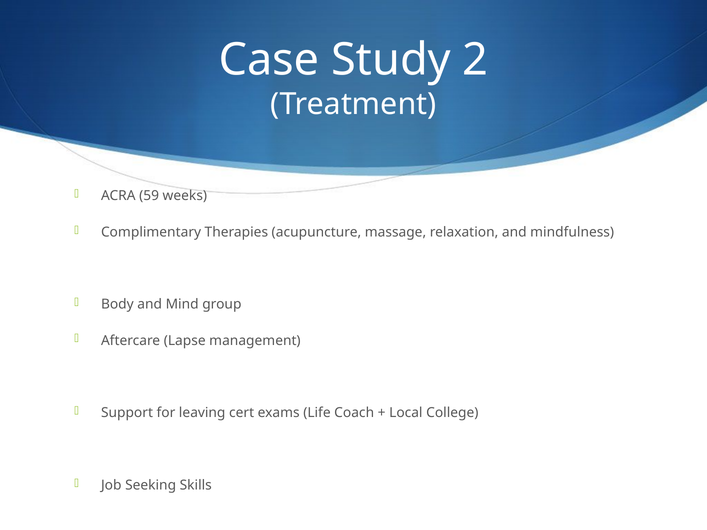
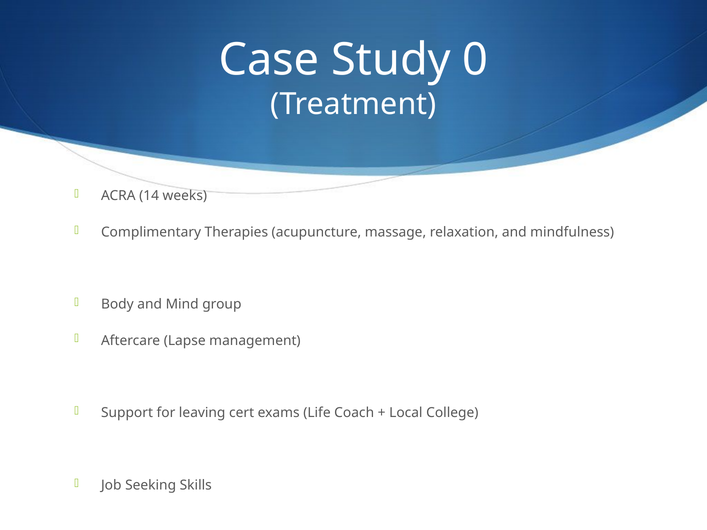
2: 2 -> 0 (475, 60)
59: 59 -> 14 (149, 196)
